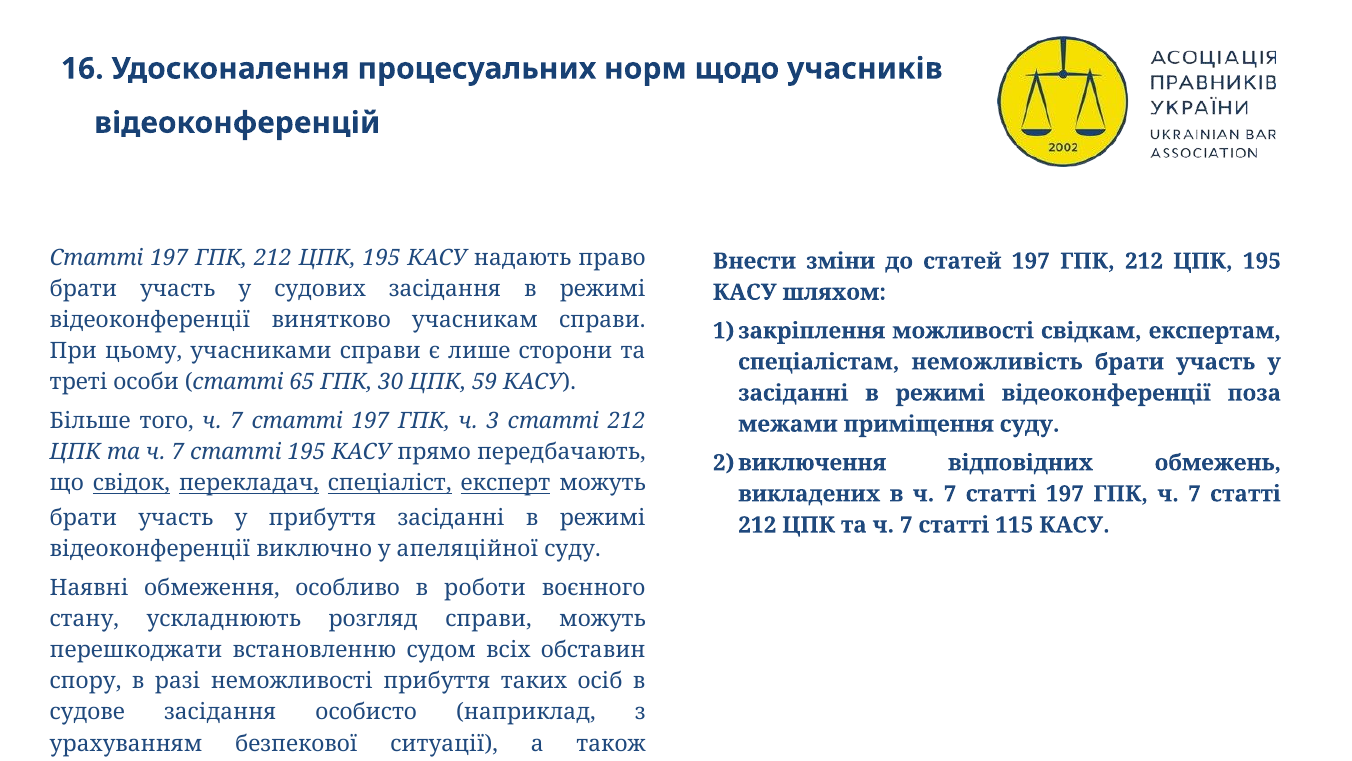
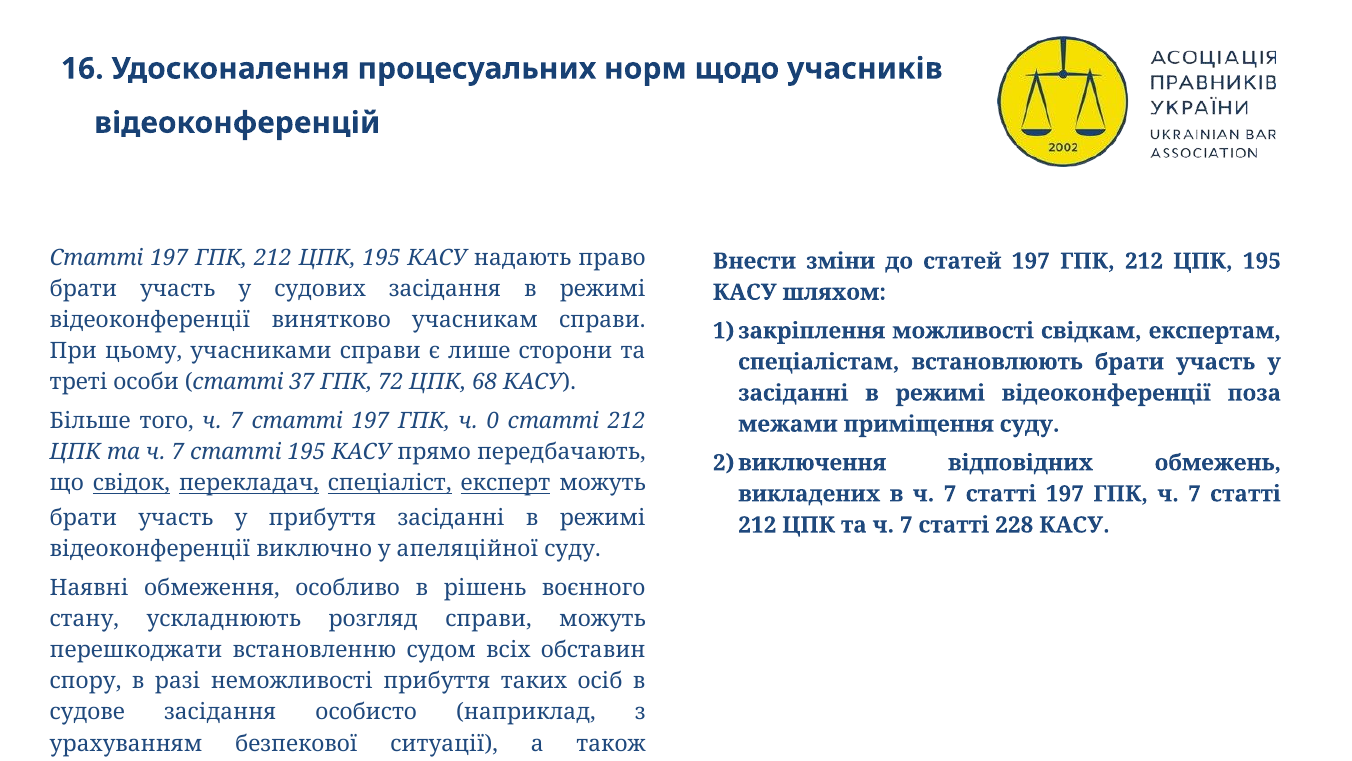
неможливість: неможливість -> встановлюють (997, 362)
65: 65 -> 37 (302, 382)
30: 30 -> 72 (391, 382)
59: 59 -> 68 (485, 382)
3: 3 -> 0 (493, 420)
115: 115 -> 228 (1014, 525)
роботи: роботи -> рішень (485, 588)
